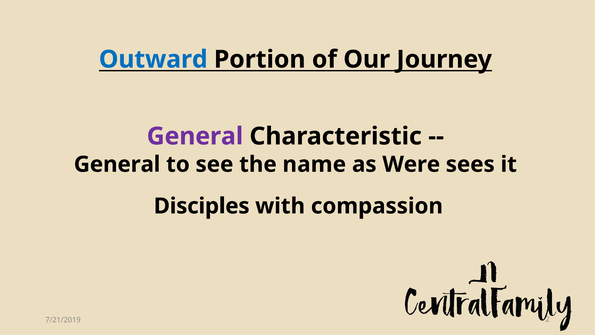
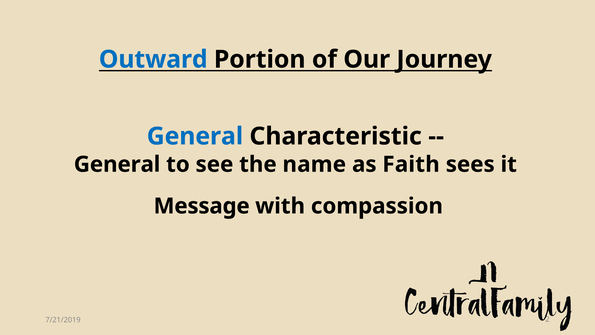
General colour: purple -> blue (195, 136)
Were: Were -> Faith (411, 164)
Disciples: Disciples -> Message (202, 206)
